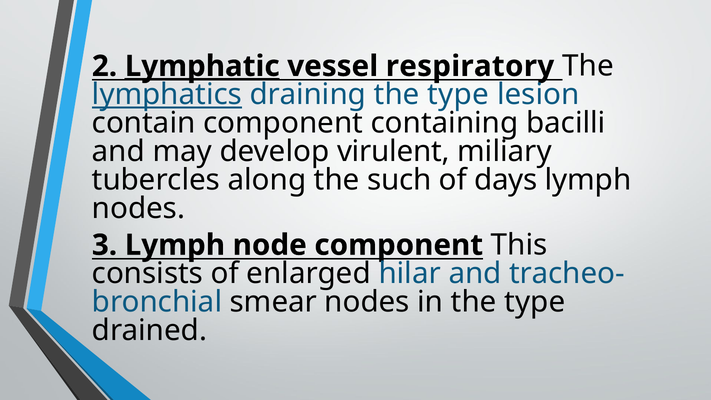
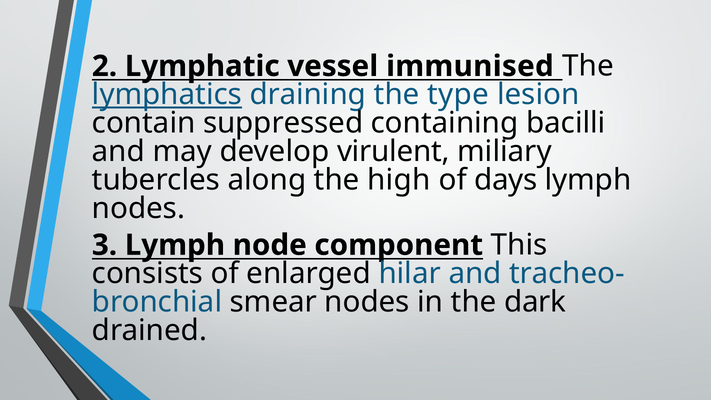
Lymphatic underline: present -> none (202, 66)
respiratory: respiratory -> immunised (470, 66)
contain component: component -> suppressed (283, 123)
such: such -> high (399, 180)
in the type: type -> dark (535, 302)
